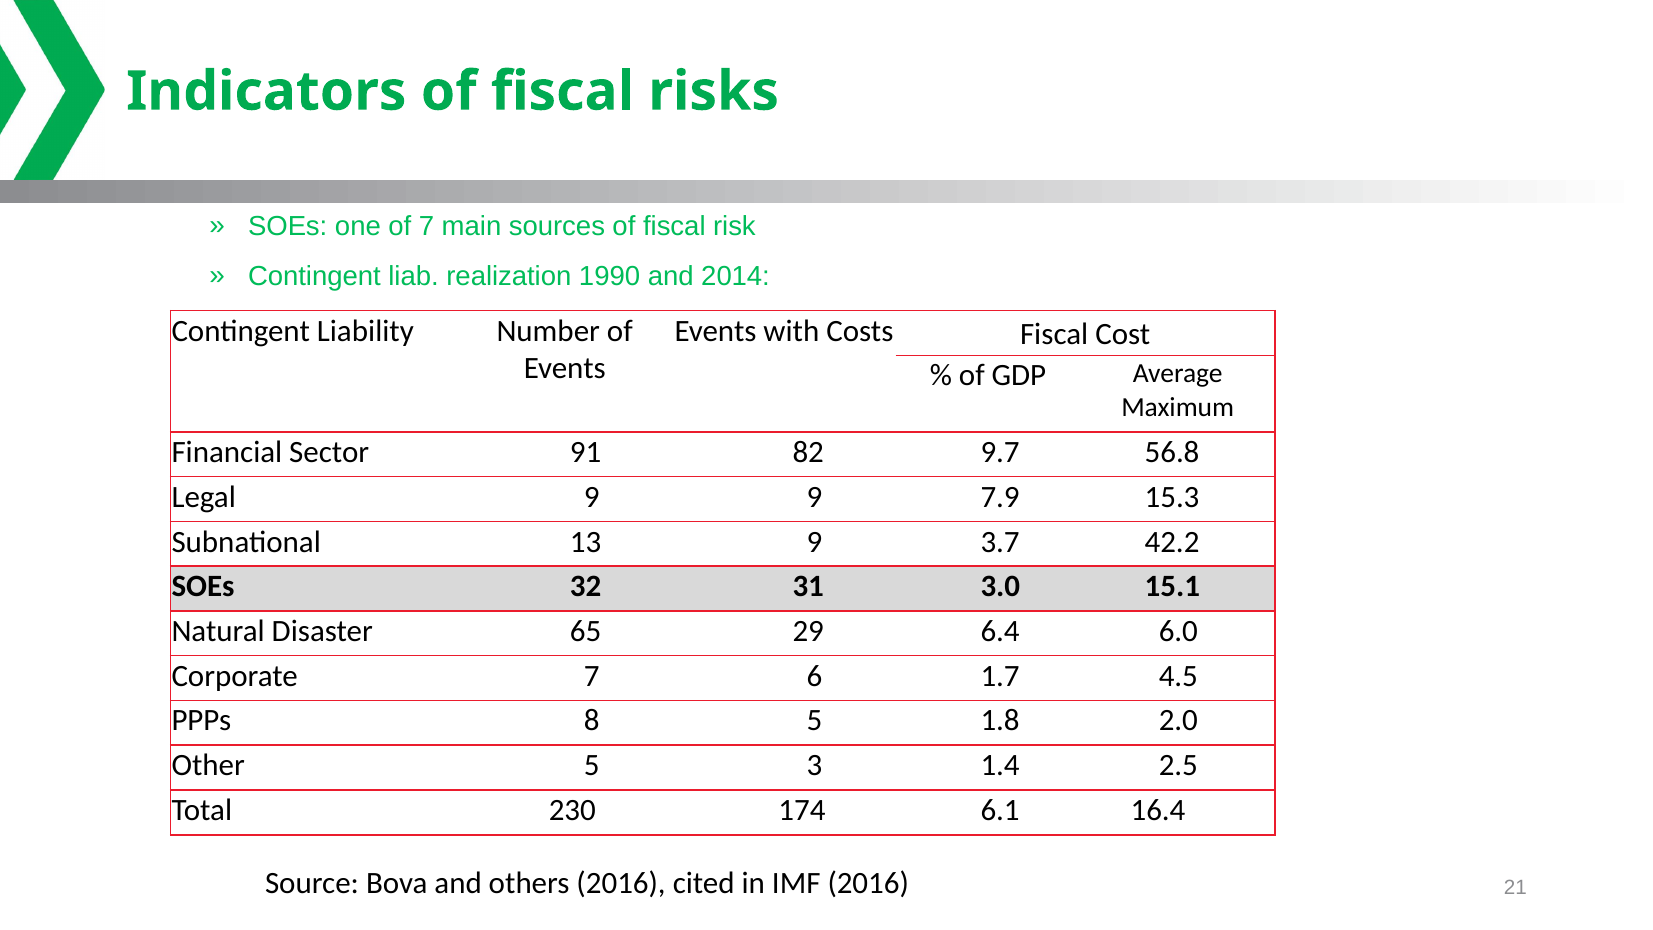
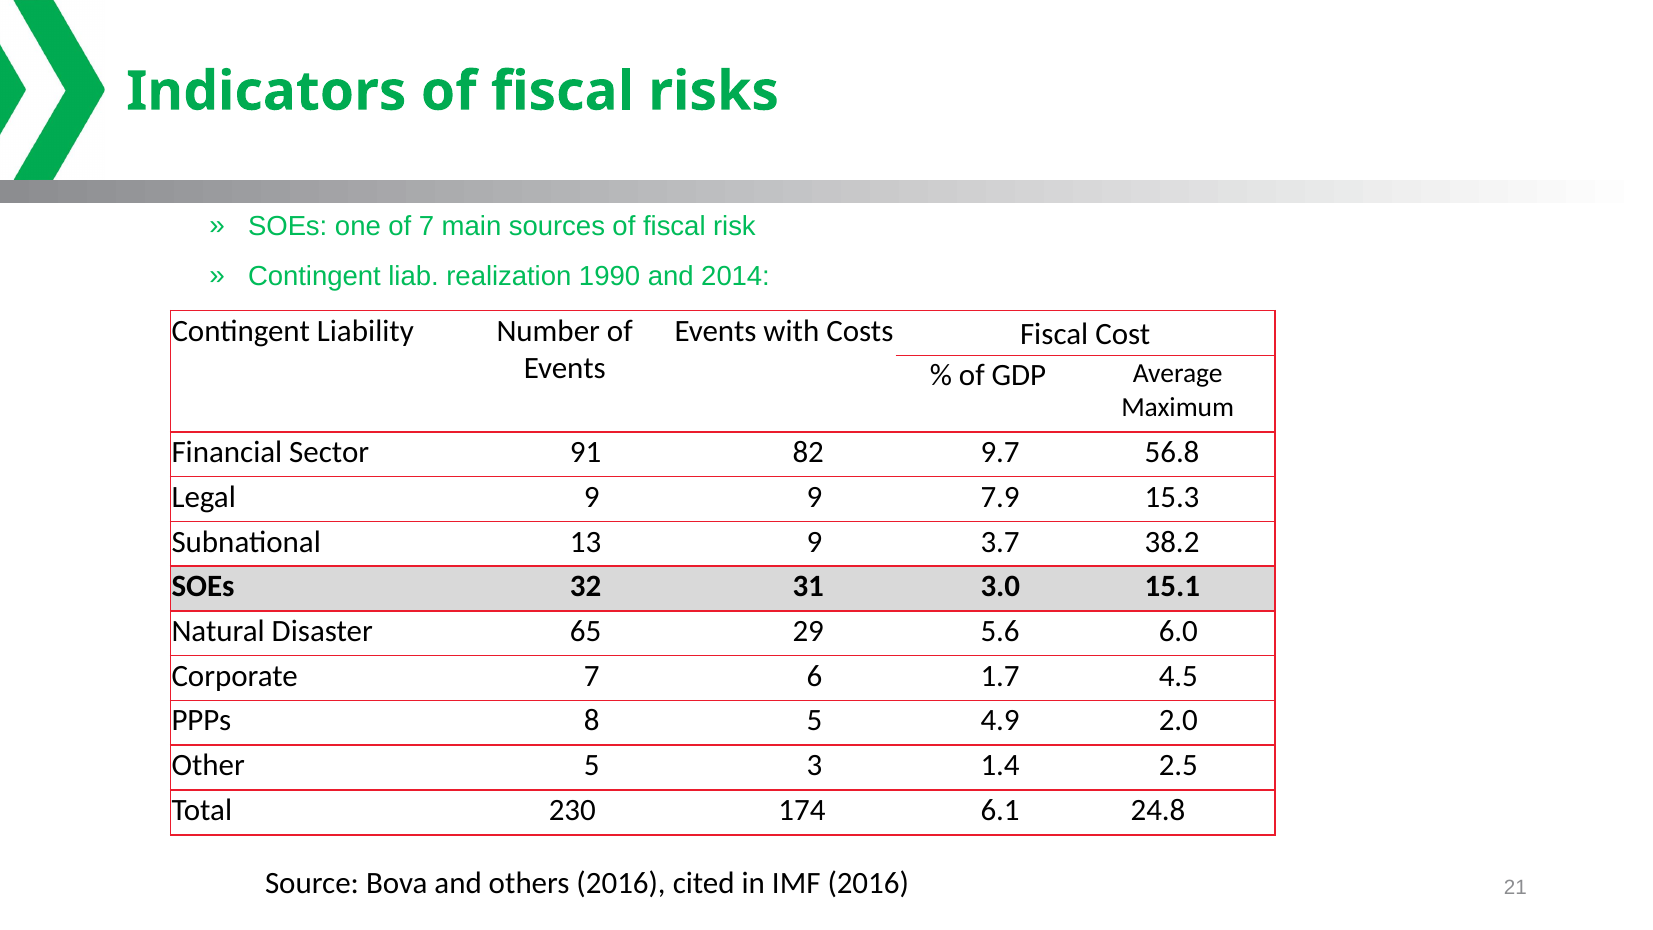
42.2: 42.2 -> 38.2 (1172, 542)
6.4: 6.4 -> 5.6 (1000, 631)
1.8: 1.8 -> 4.9 (1000, 721)
16.4: 16.4 -> 24.8 (1158, 810)
